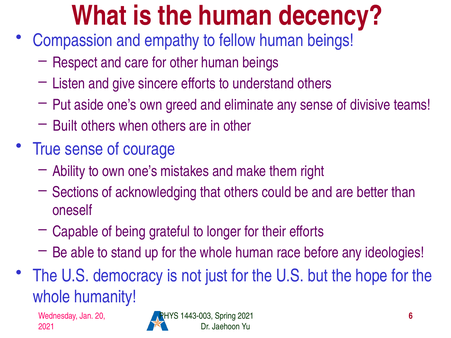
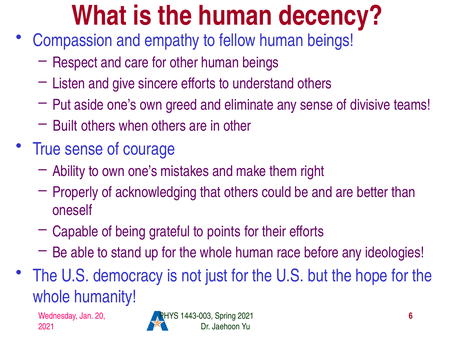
Sections: Sections -> Properly (75, 192)
longer: longer -> points (224, 232)
